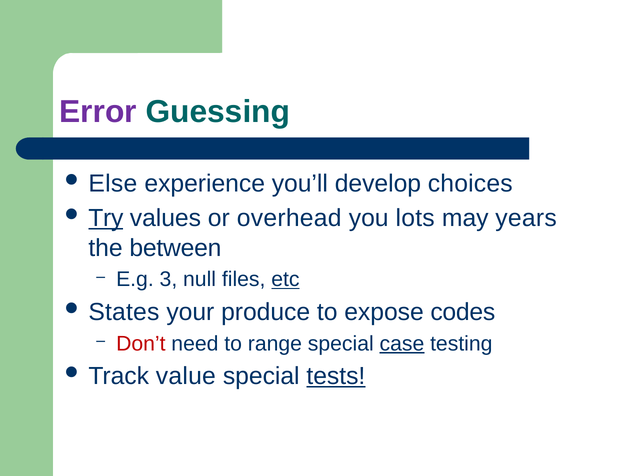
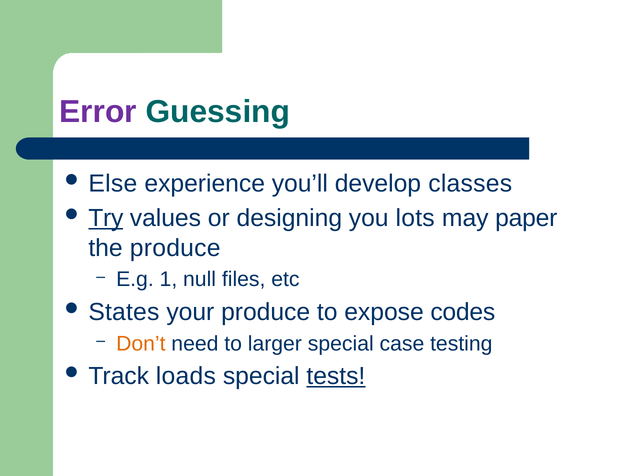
choices: choices -> classes (470, 184)
overhead: overhead -> designing (289, 218)
years: years -> paper (526, 218)
the between: between -> produce (175, 248)
3: 3 -> 1 (168, 280)
etc underline: present -> none (285, 280)
Don’t colour: red -> orange (141, 344)
range: range -> larger (275, 344)
case underline: present -> none (402, 344)
value: value -> loads (186, 376)
